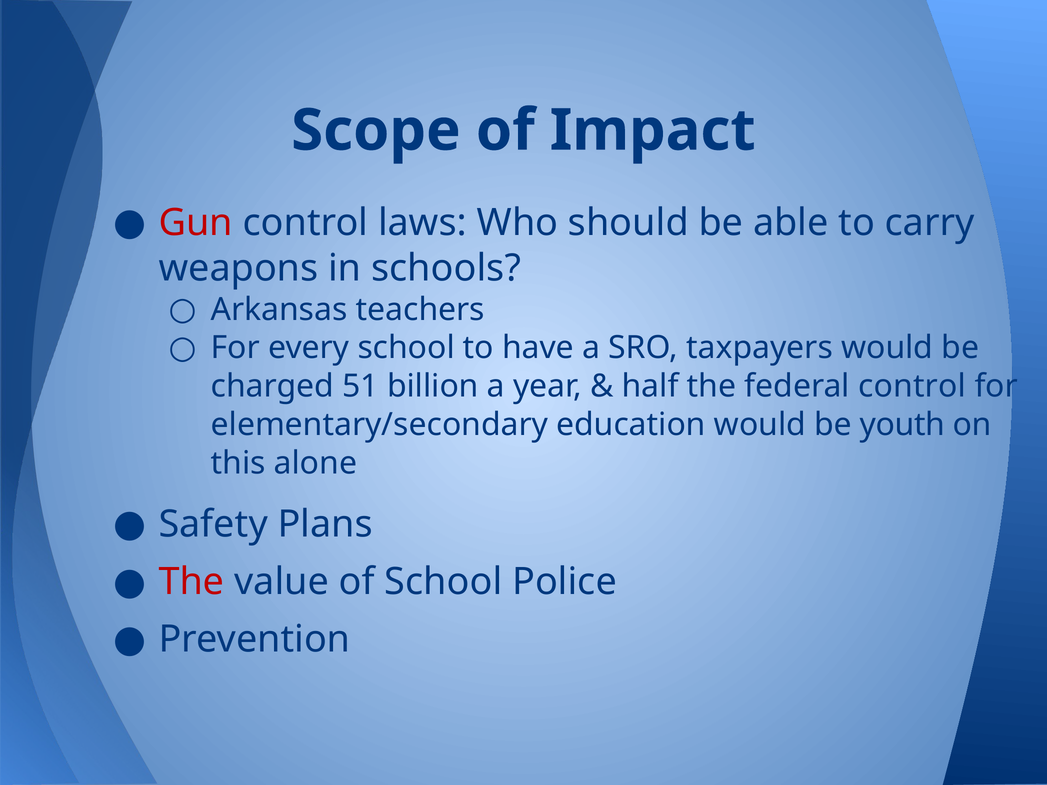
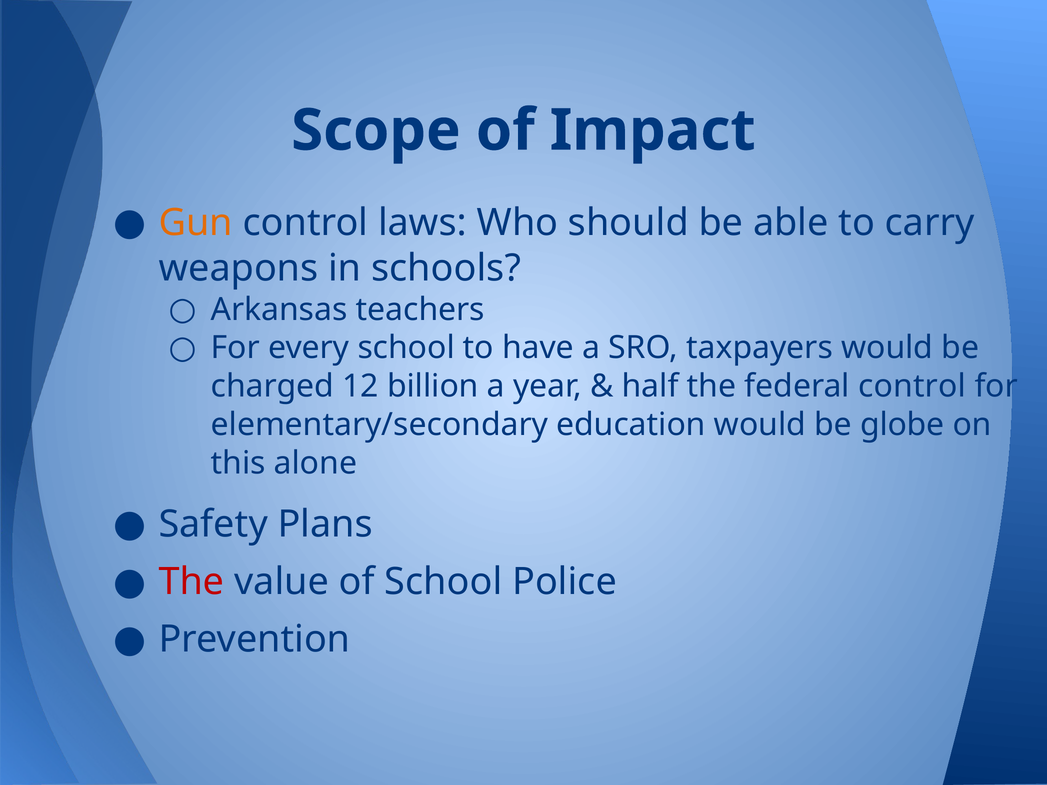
Gun colour: red -> orange (196, 223)
51: 51 -> 12 (360, 386)
youth: youth -> globe (902, 425)
